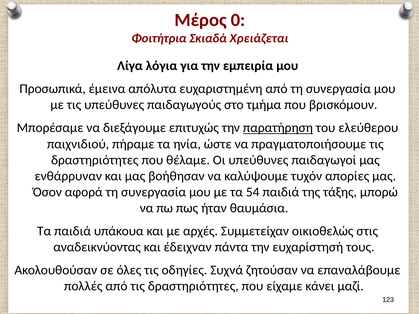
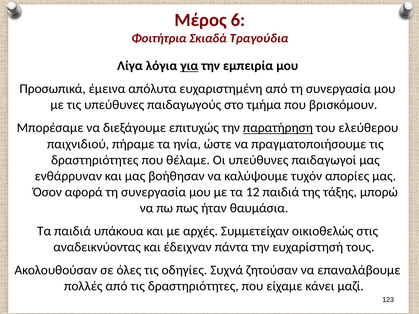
0: 0 -> 6 (238, 20)
Χρειάζεται: Χρειάζεται -> Τραγούδια (259, 38)
για underline: none -> present (189, 66)
54: 54 -> 12 (253, 192)
